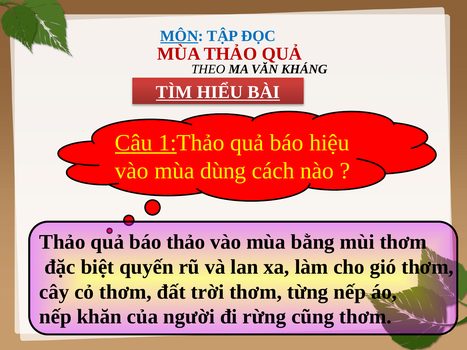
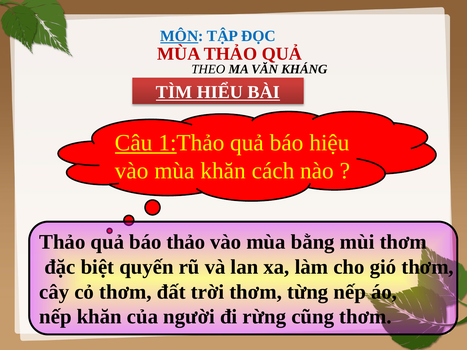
mùa dùng: dùng -> khăn (223, 171)
